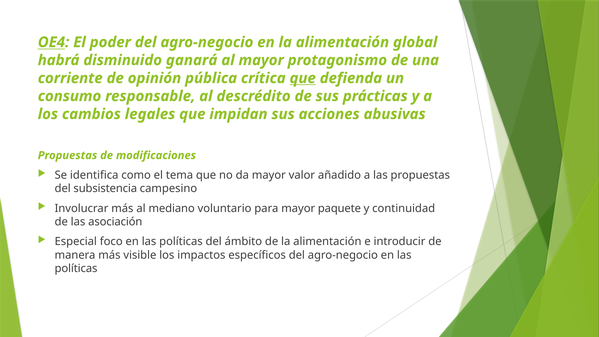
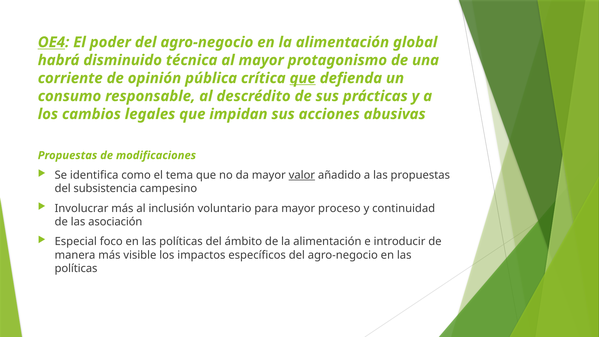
ganará: ganará -> técnica (192, 60)
valor underline: none -> present (302, 175)
mediano: mediano -> inclusión (172, 208)
paquete: paquete -> proceso (339, 208)
